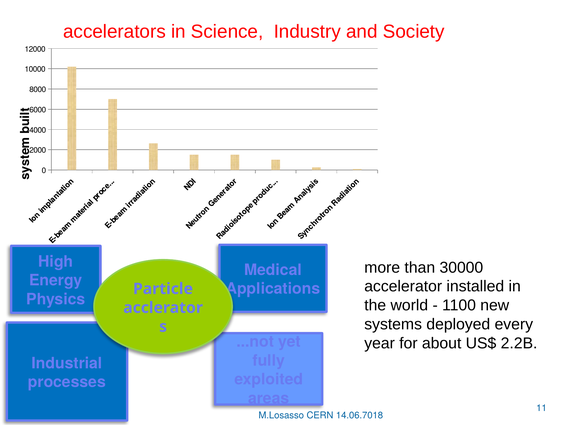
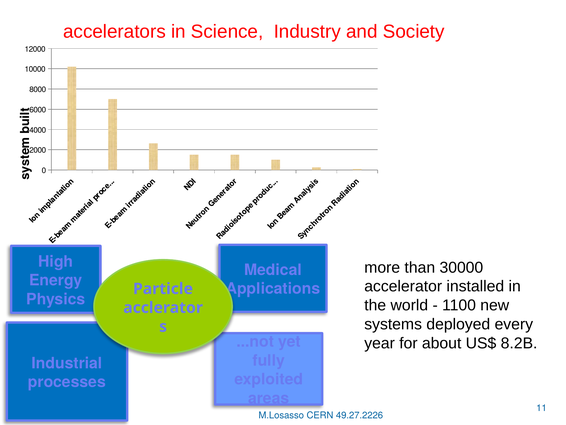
2.2B: 2.2B -> 8.2B (519, 343)
14.06.7018: 14.06.7018 -> 49.27.2226 (359, 415)
